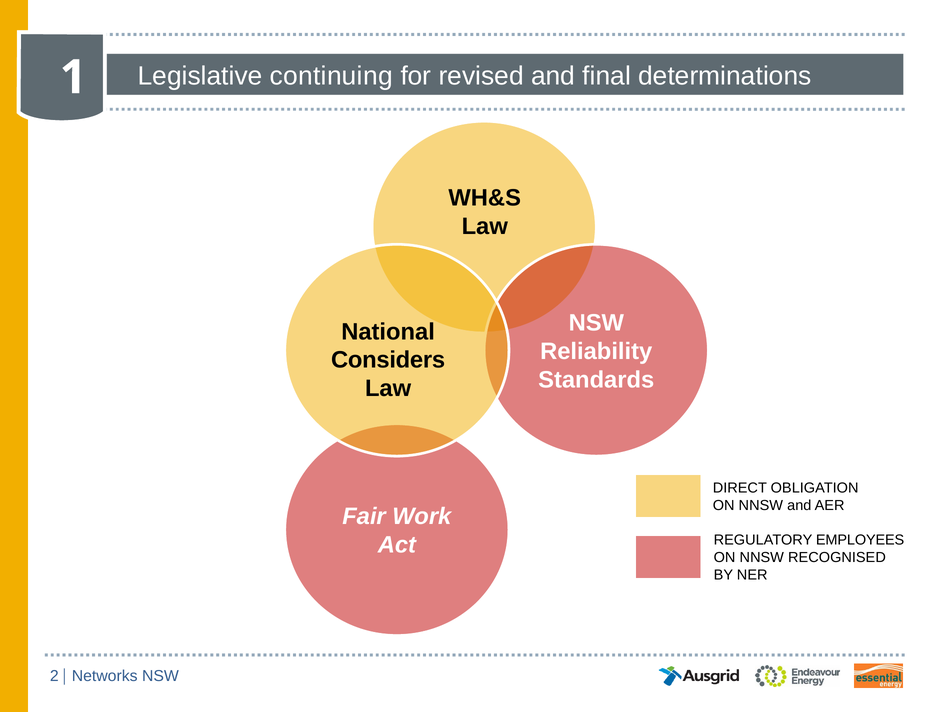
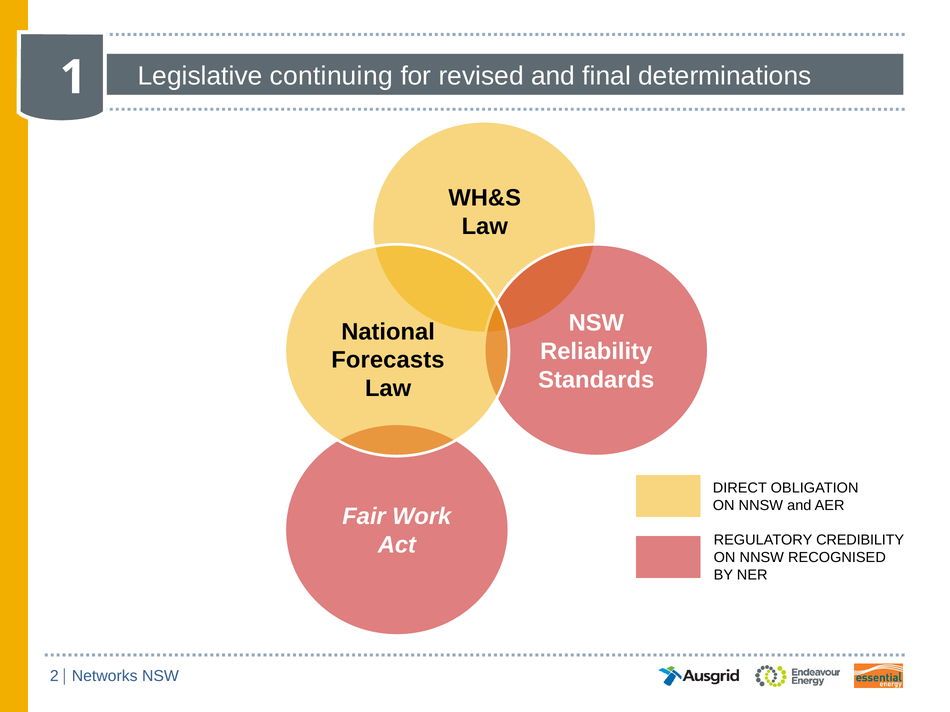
Considers: Considers -> Forecasts (388, 360)
EMPLOYEES: EMPLOYEES -> CREDIBILITY (860, 541)
